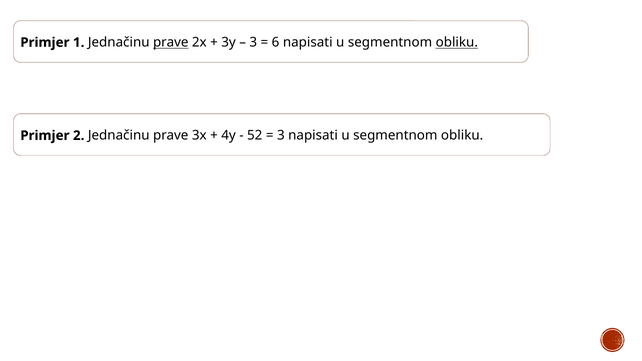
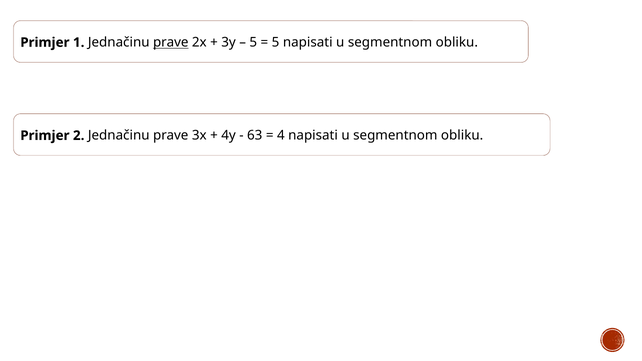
3: 3 -> 5 (253, 42)
6: 6 -> 5 (276, 42)
obliku underline: present -> none (457, 42)
52: 52 -> 63 (255, 136)
3: 3 -> 4 (281, 136)
